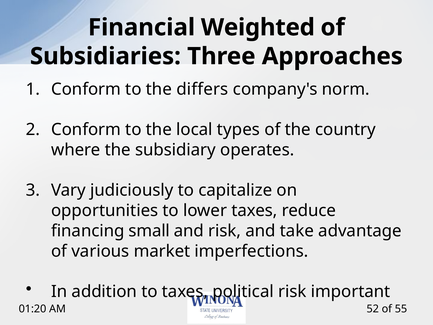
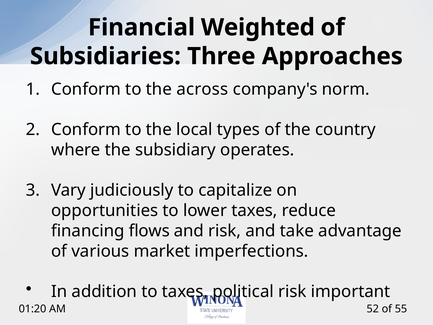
differs: differs -> across (202, 89)
small: small -> flows (149, 231)
